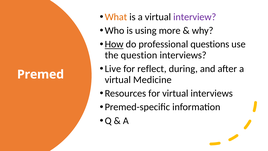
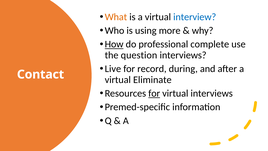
interview colour: purple -> blue (195, 17)
questions: questions -> complete (210, 44)
reflect: reflect -> record (152, 69)
Premed: Premed -> Contact (41, 74)
Medicine: Medicine -> Eliminate (152, 80)
for underline: none -> present (154, 93)
